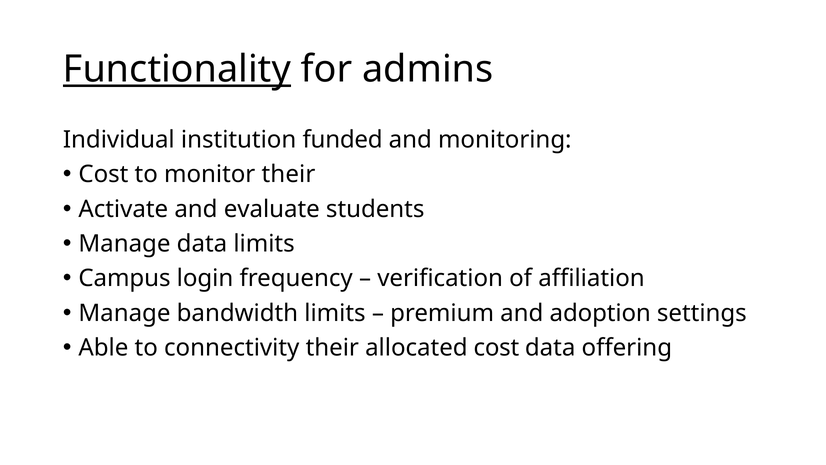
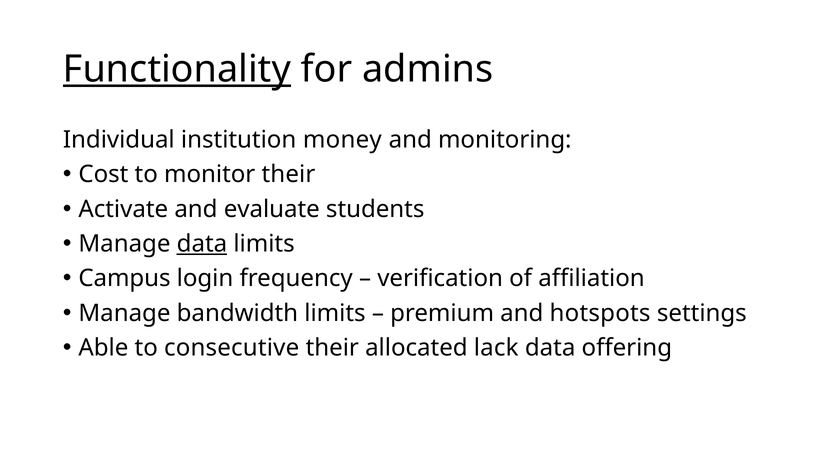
funded: funded -> money (342, 140)
data underline: none -> present (202, 244)
adoption: adoption -> hotspots (600, 313)
connectivity: connectivity -> consecutive (232, 347)
allocated cost: cost -> lack (496, 347)
